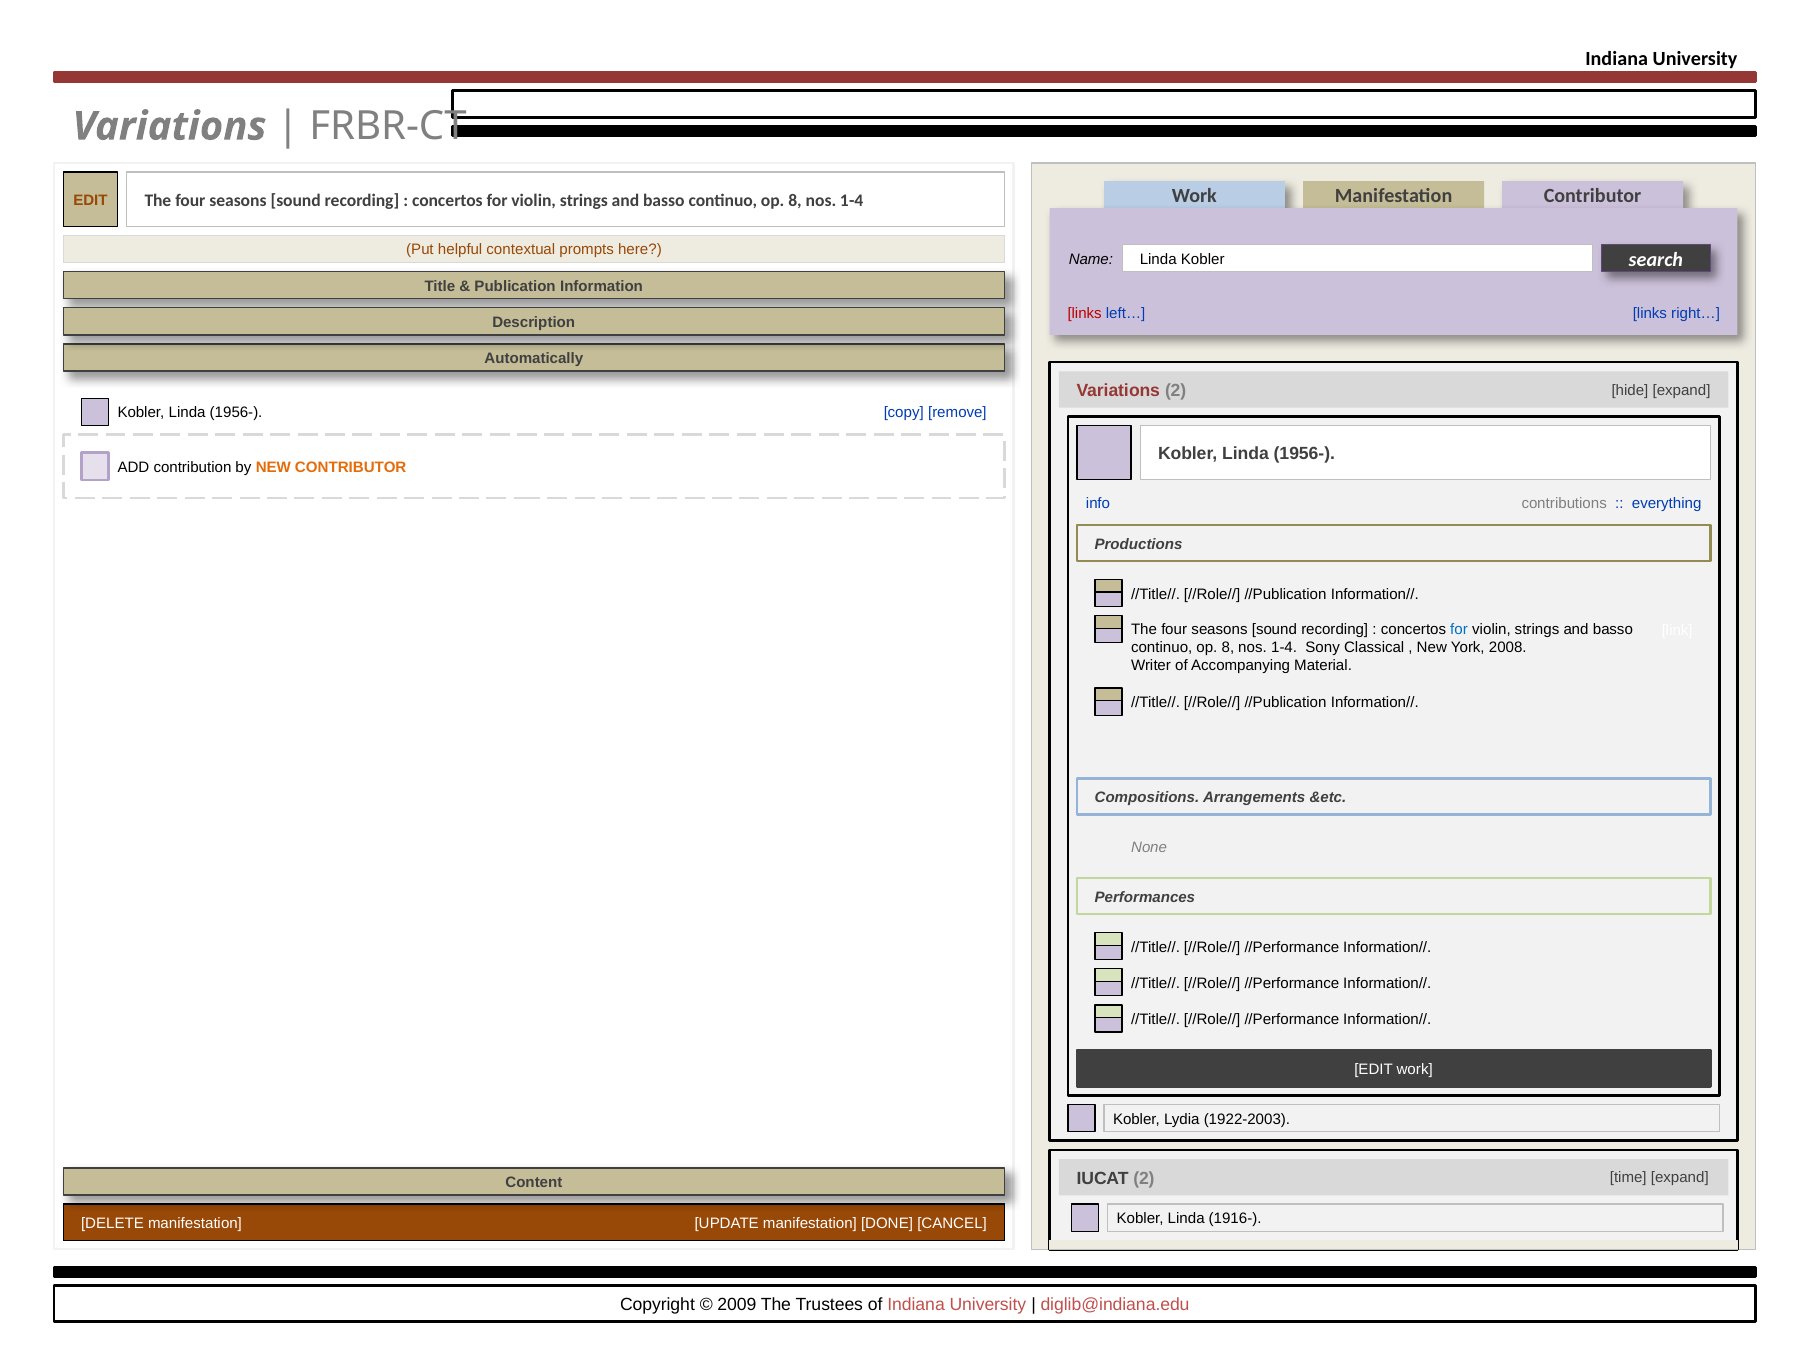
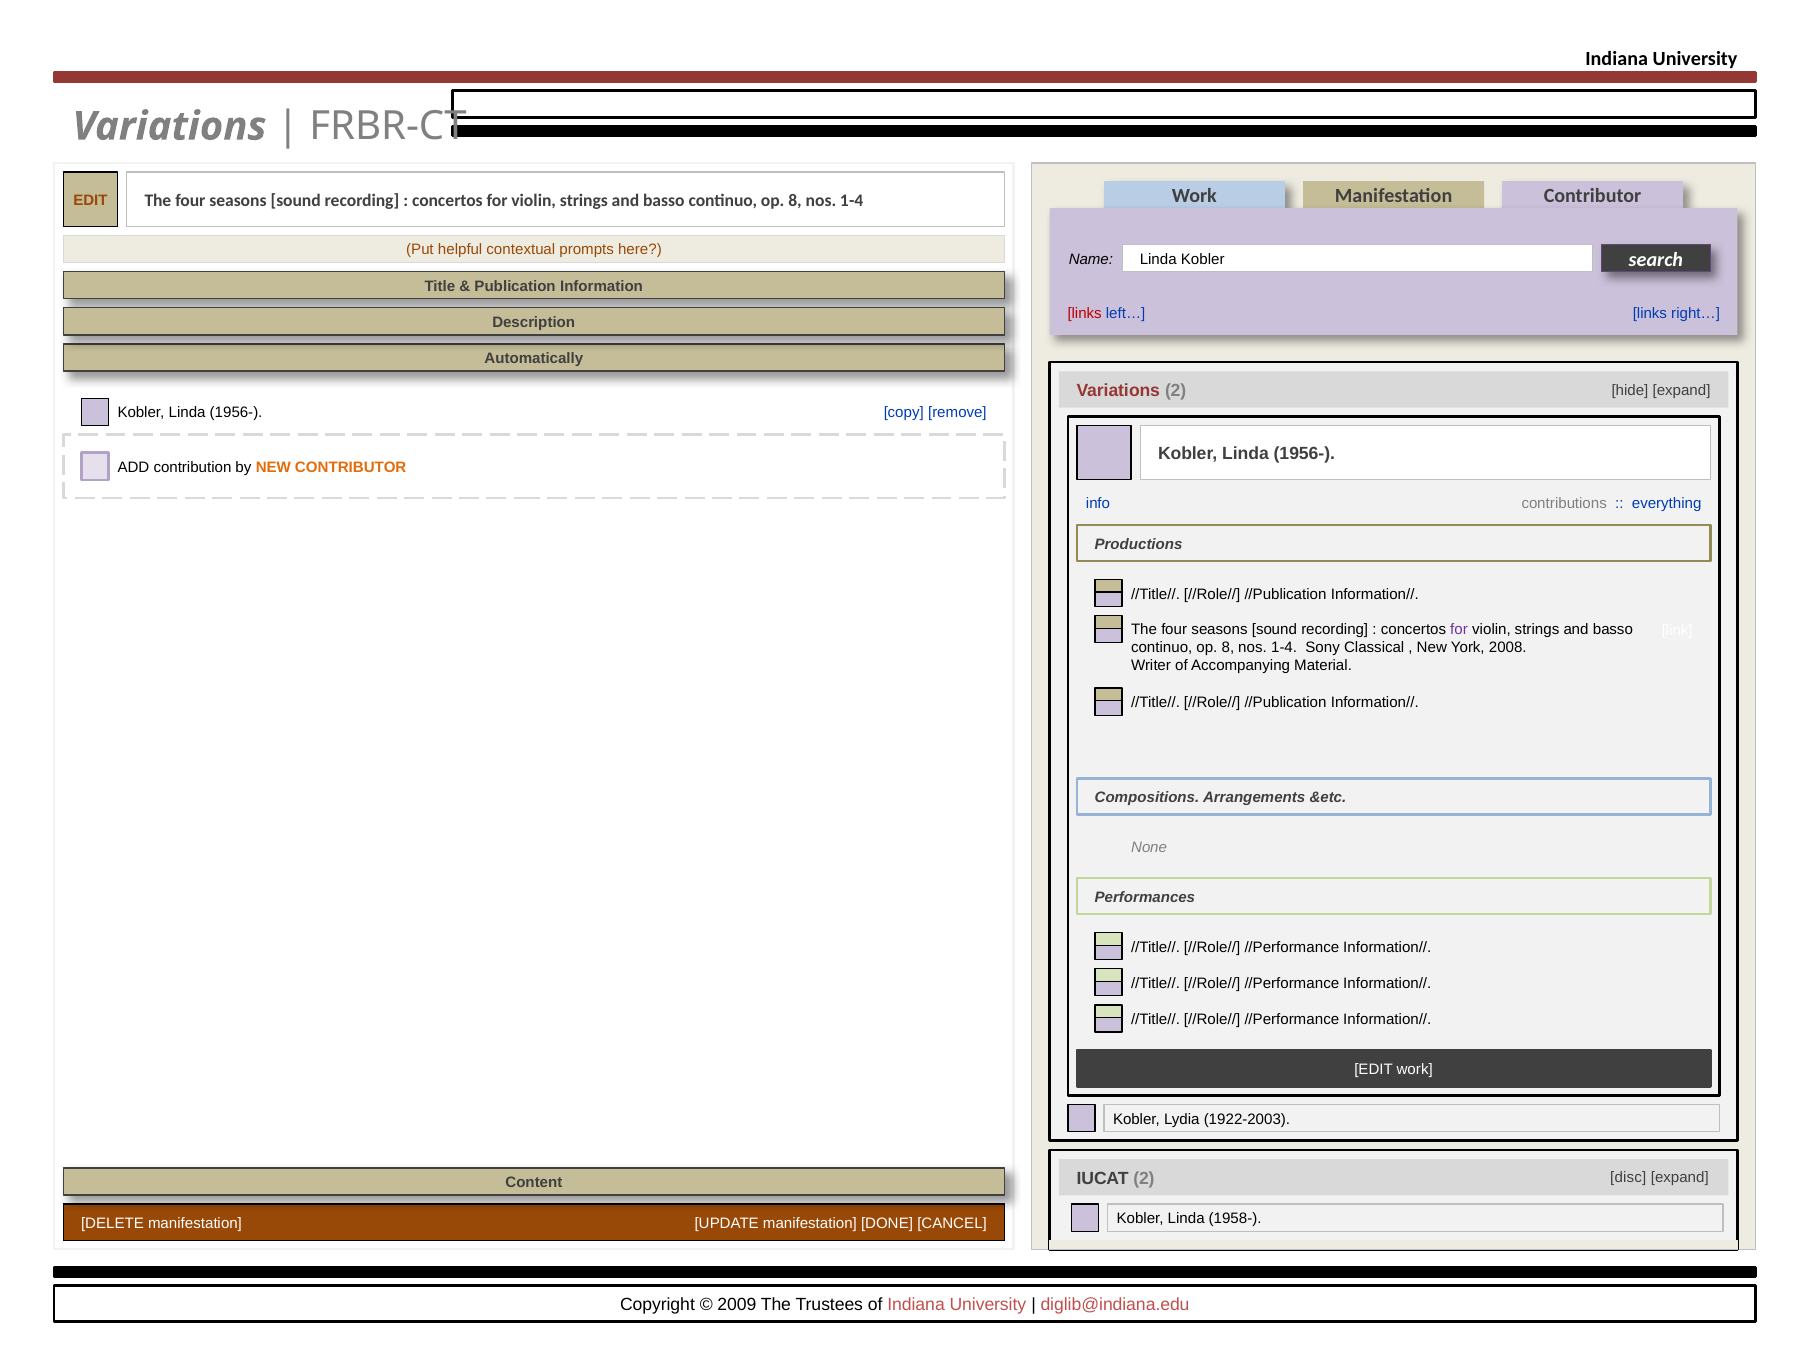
for colour: blue -> purple (1459, 629)
time: time -> disc (1628, 1178)
1916-: 1916- -> 1958- (1235, 1218)
